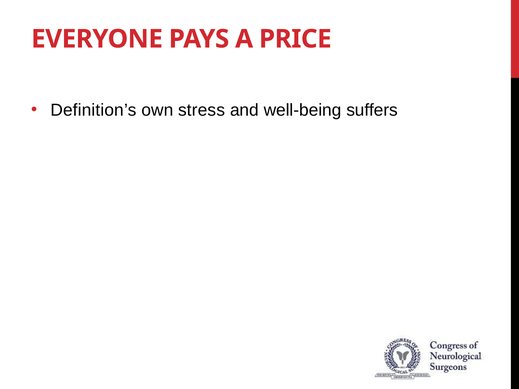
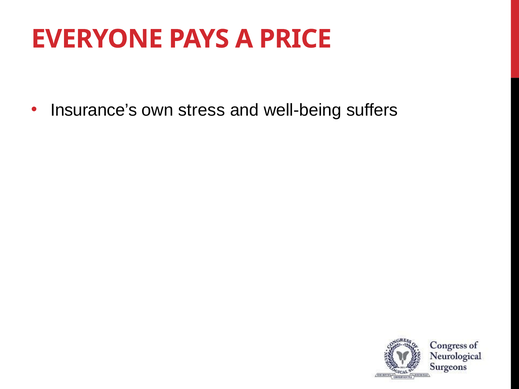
Definition’s: Definition’s -> Insurance’s (94, 110)
